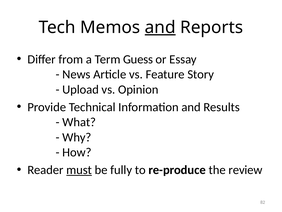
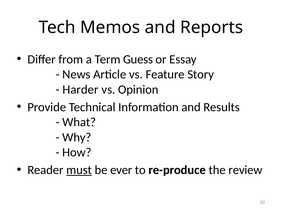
and underline: present -> none (160, 27)
Upload: Upload -> Harder (80, 89)
fully: fully -> ever (121, 170)
